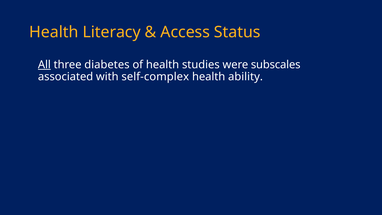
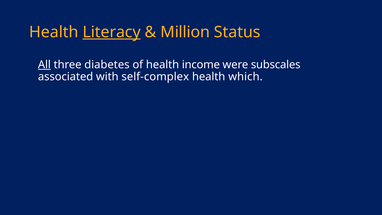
Literacy underline: none -> present (112, 32)
Access: Access -> Million (185, 32)
studies: studies -> income (201, 65)
ability: ability -> which (245, 77)
